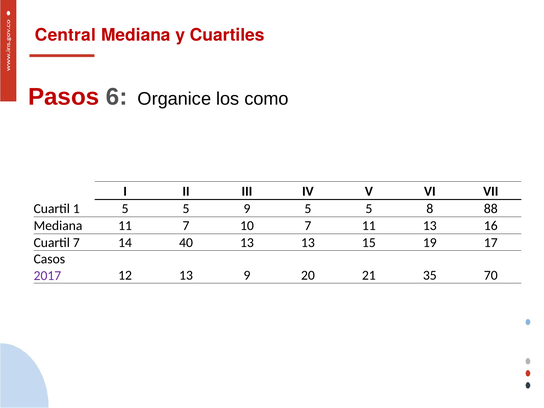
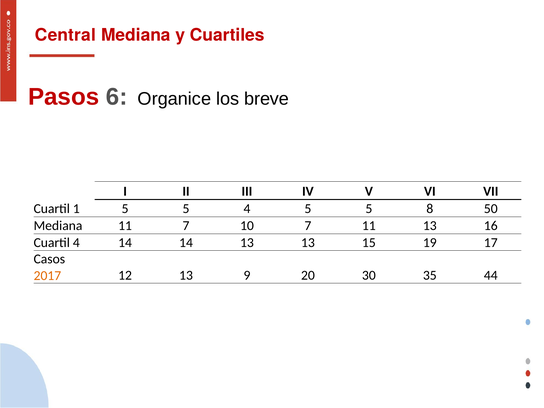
como: como -> breve (267, 99)
5 9: 9 -> 4 (247, 209)
88: 88 -> 50 (491, 209)
Cuartil 7: 7 -> 4 (76, 243)
14 40: 40 -> 14 (186, 243)
2017 colour: purple -> orange (47, 276)
21: 21 -> 30 (369, 275)
70: 70 -> 44 (491, 275)
